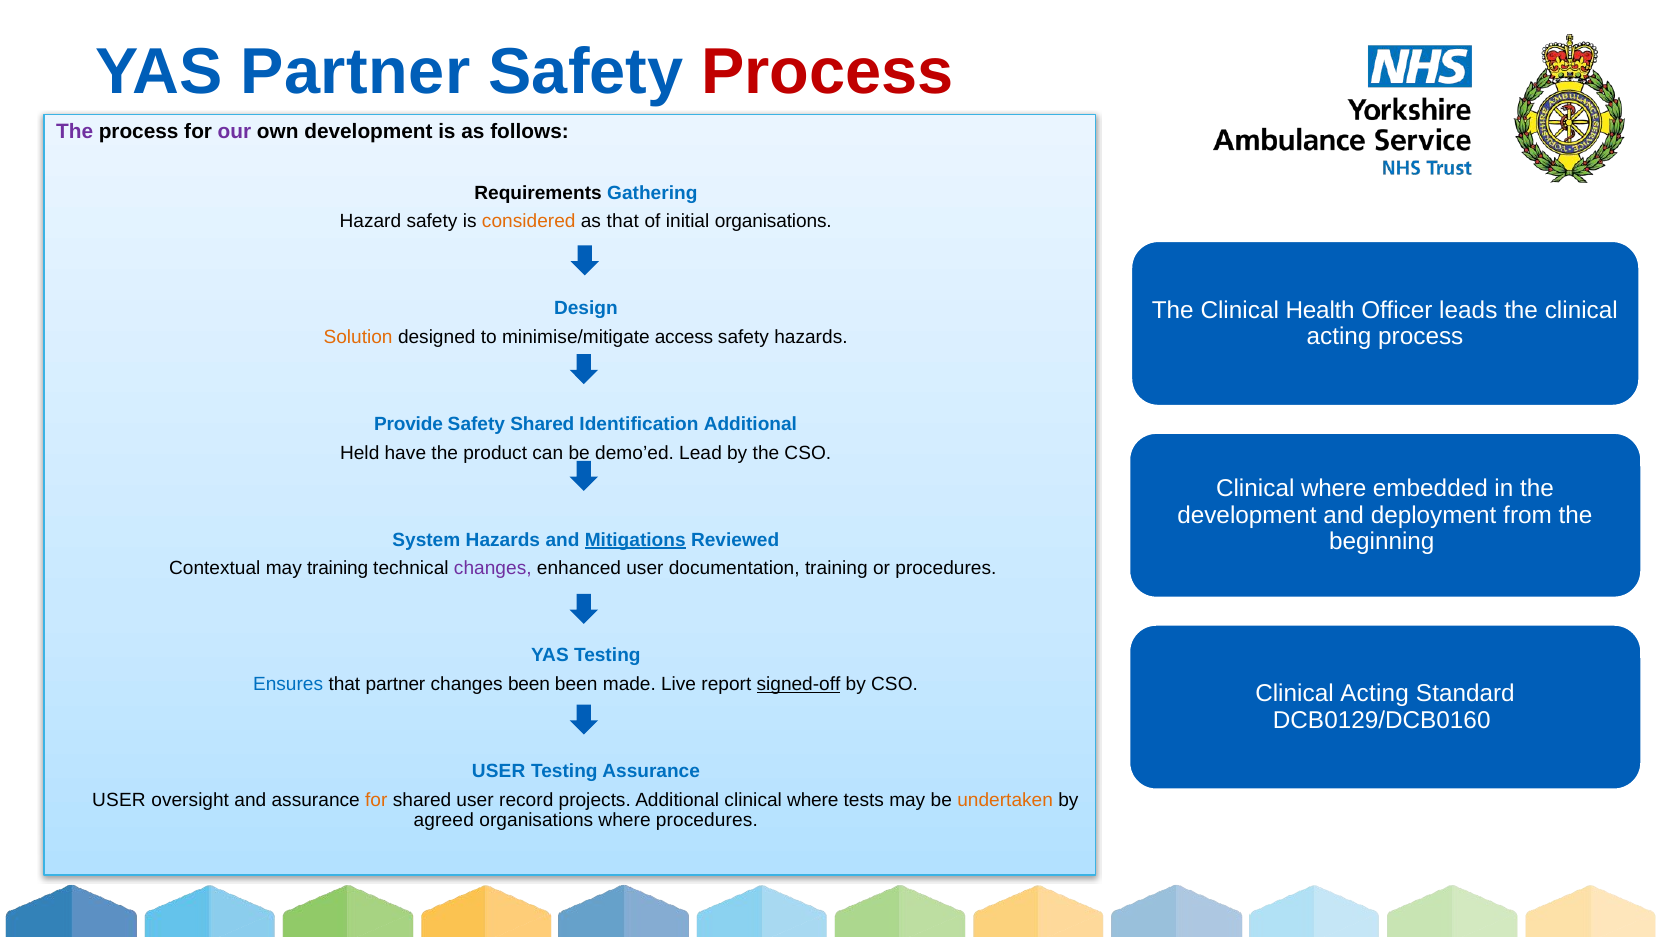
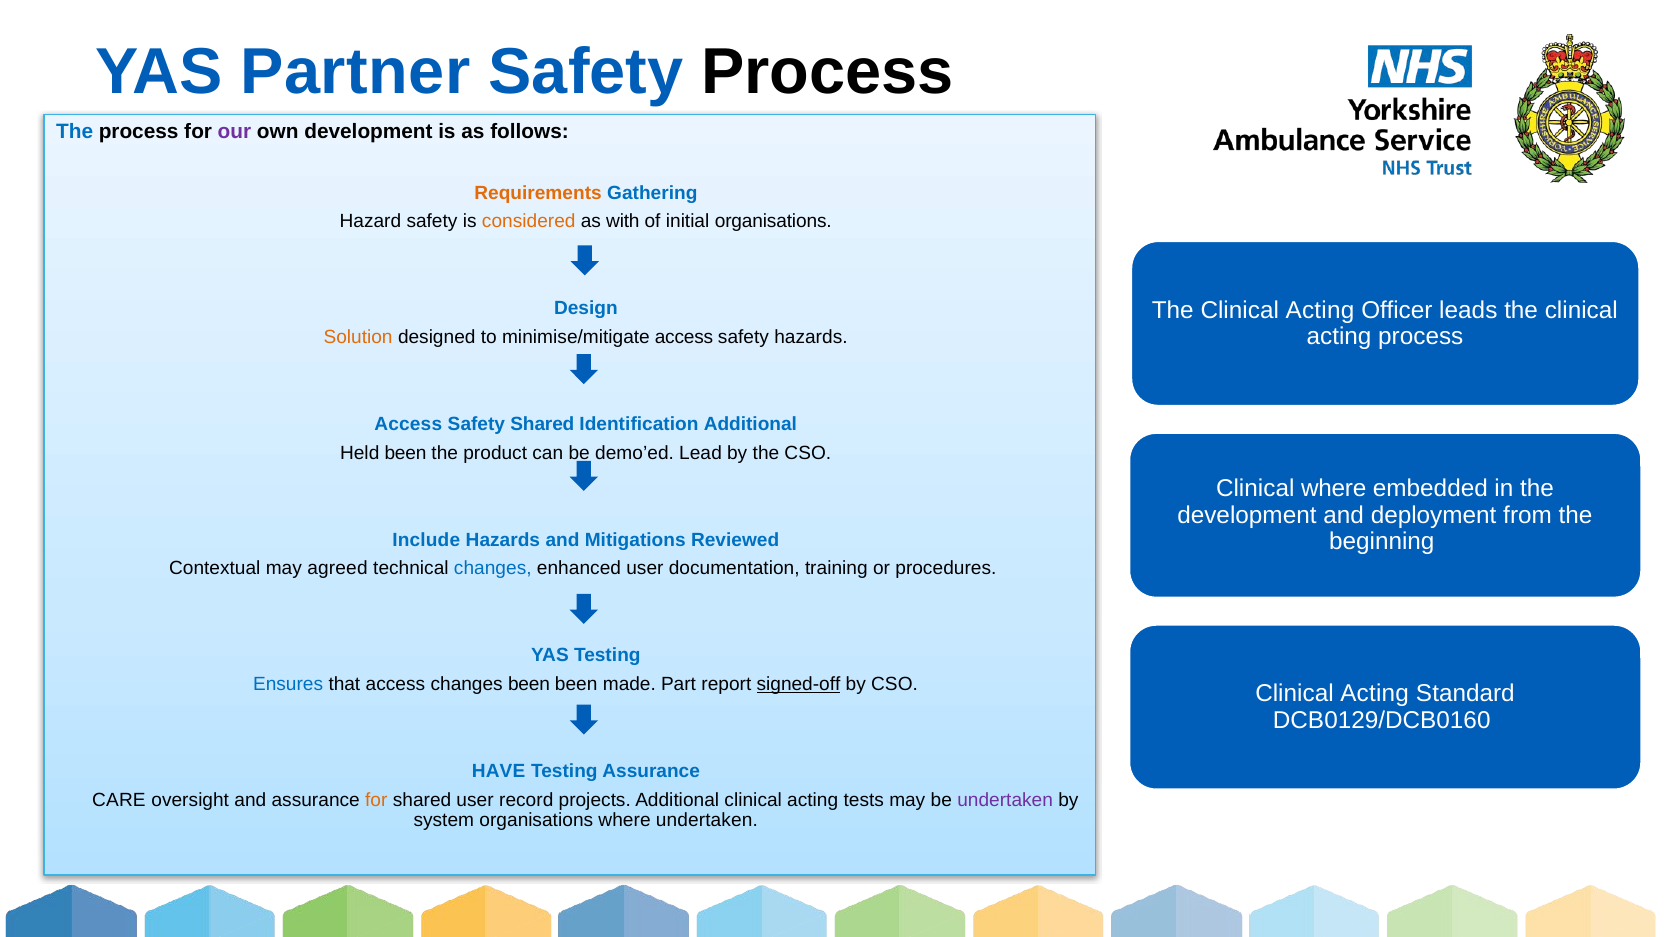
Process colour: red -> black (827, 72)
The colour: purple -> blue (75, 132)
Requirements colour: black -> orange (538, 193)
as that: that -> with (623, 222)
Health: Health -> Acting (1320, 310)
Provide: Provide -> Access (408, 424)
Held have: have -> been (405, 453)
System: System -> Include (426, 540)
Mitigations underline: present -> none (635, 540)
may training: training -> agreed (337, 569)
changes colour: purple -> blue (493, 569)
that partner: partner -> access (395, 684)
Live: Live -> Part (679, 684)
USER: USER -> HAVE (499, 771)
USER: USER -> CARE (119, 800)
Additional clinical where: where -> acting (813, 800)
undertaken colour: orange -> purple (1005, 800)
agreed: agreed -> system (444, 821)
where procedures: procedures -> undertaken (707, 821)
